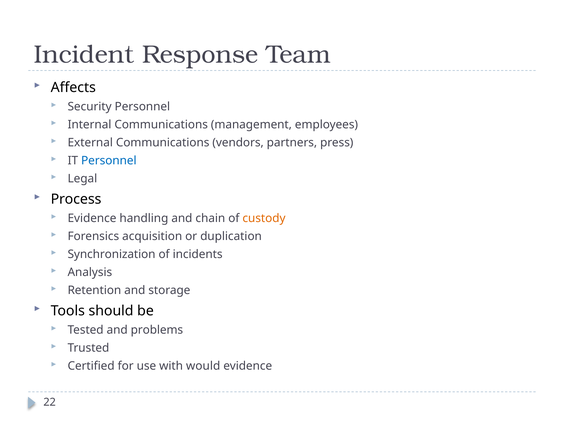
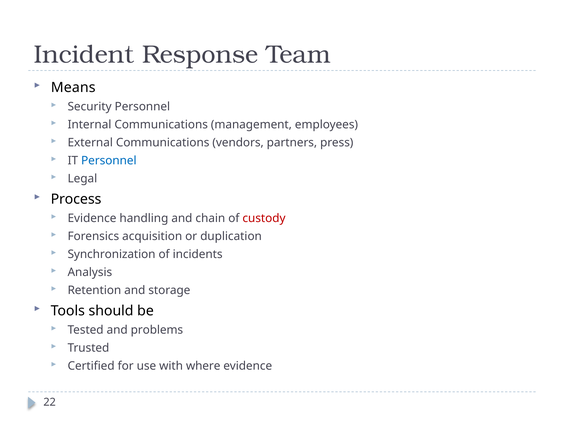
Affects: Affects -> Means (73, 87)
custody colour: orange -> red (264, 218)
would: would -> where (203, 366)
